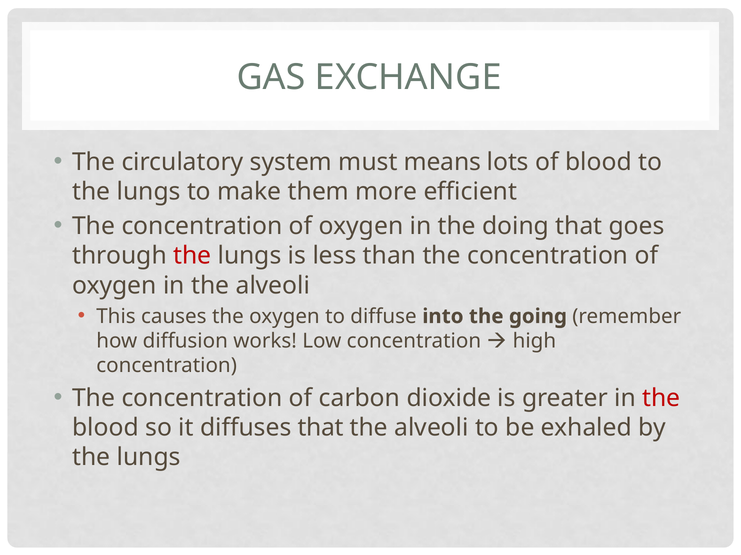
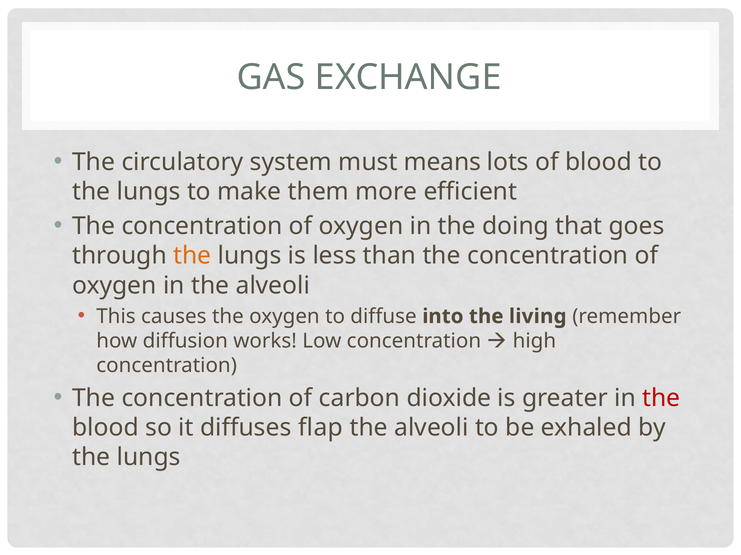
the colour: red -> orange (192, 256)
going: going -> living (538, 317)
diffuses that: that -> flap (321, 428)
